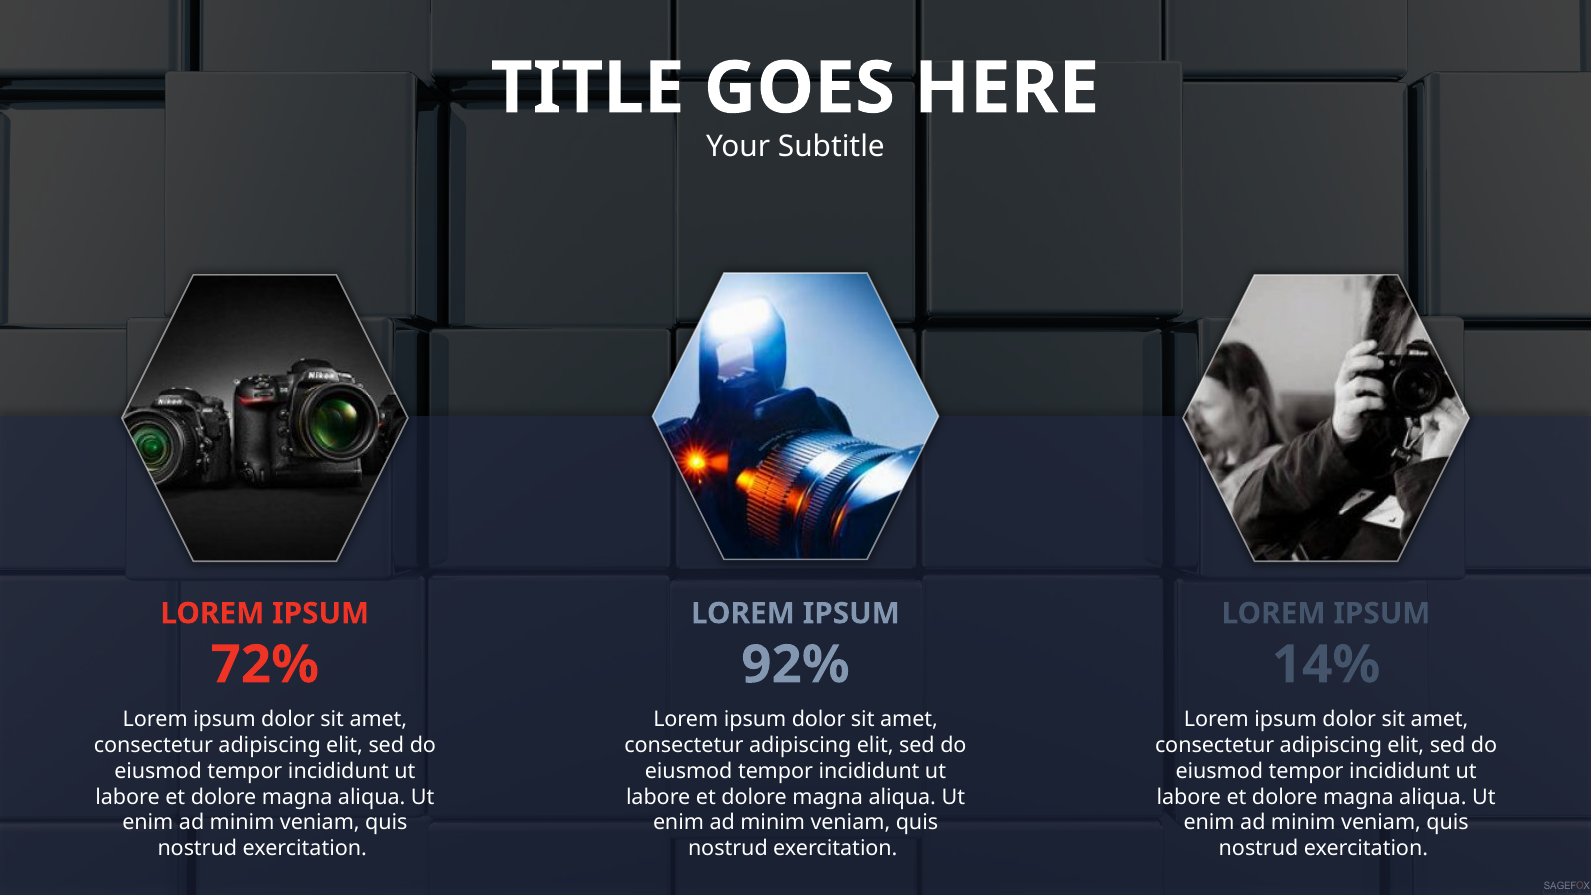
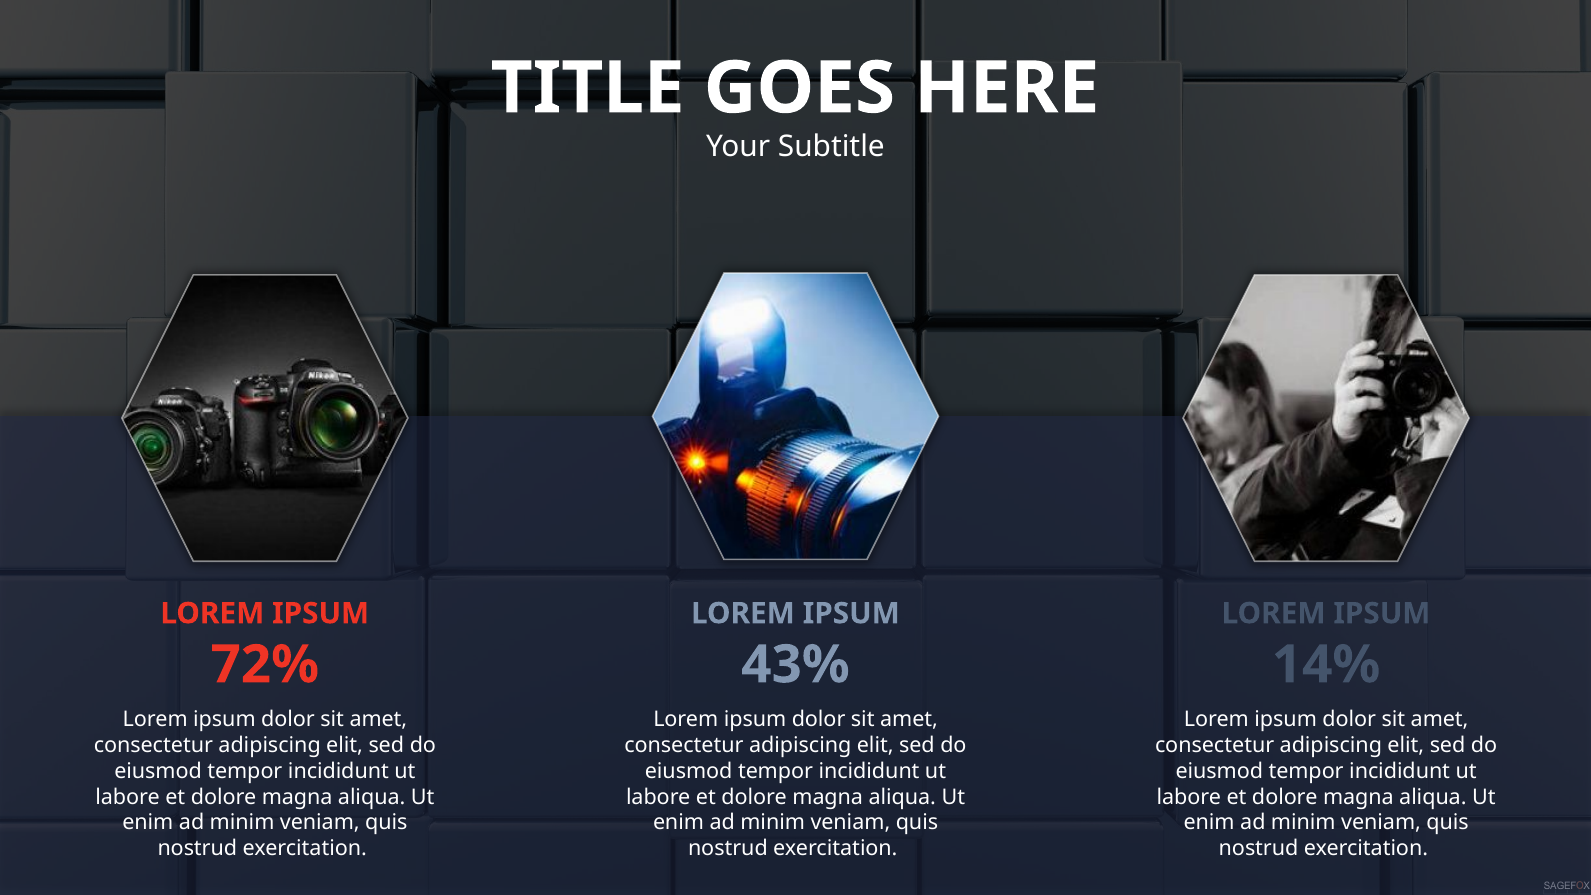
92%: 92% -> 43% (795, 665)
